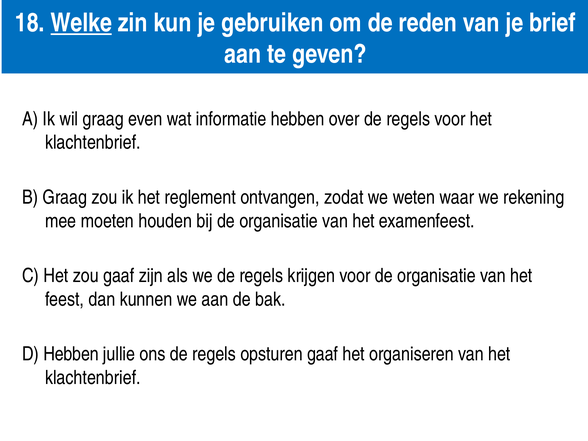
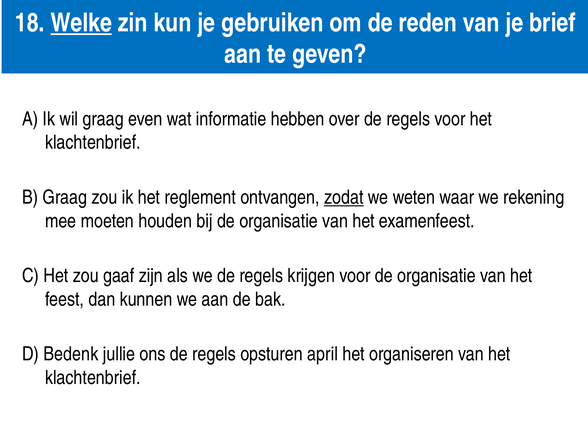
zodat underline: none -> present (344, 197)
D Hebben: Hebben -> Bedenk (71, 354)
opsturen gaaf: gaaf -> april (323, 354)
